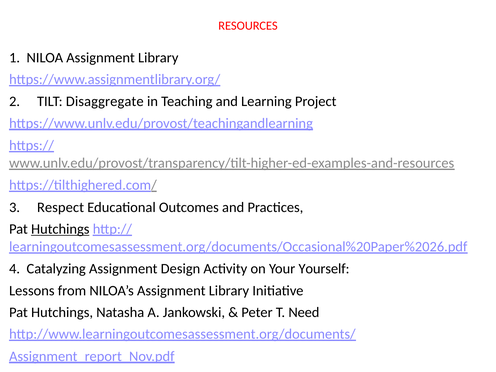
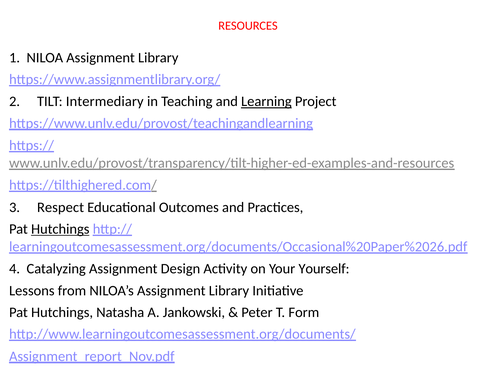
Disaggregate: Disaggregate -> Intermediary (105, 102)
Learning underline: none -> present (266, 102)
Need: Need -> Form (304, 312)
